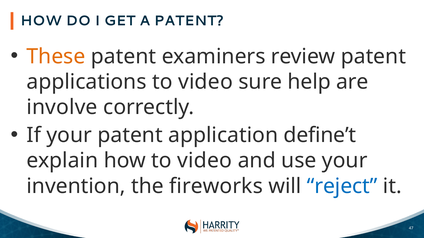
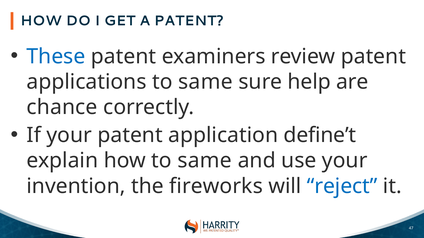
These colour: orange -> blue (56, 57)
applications to video: video -> same (205, 82)
involve: involve -> chance (62, 107)
how to video: video -> same (205, 161)
